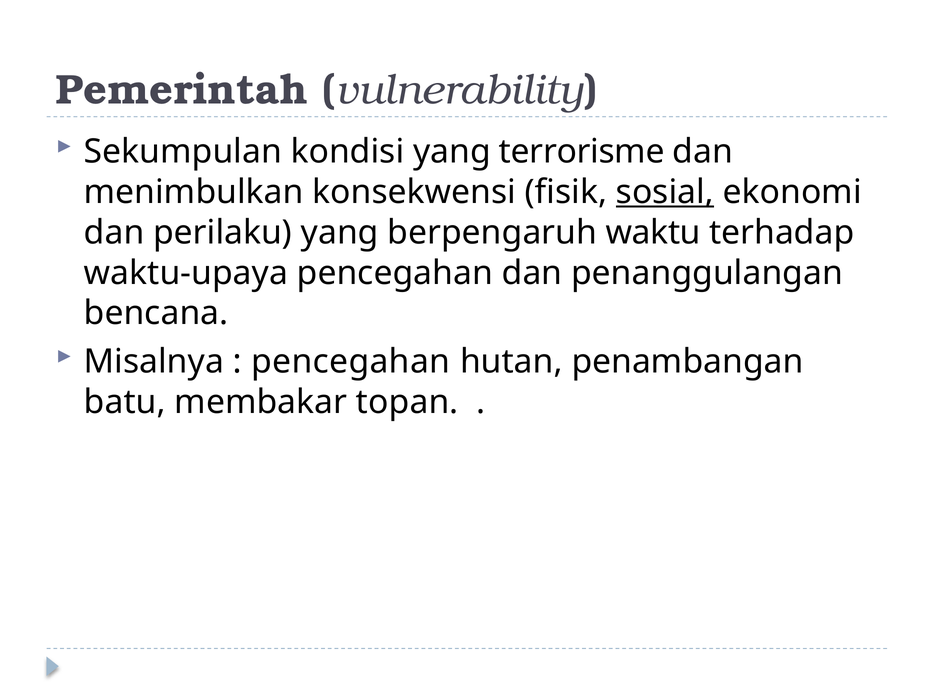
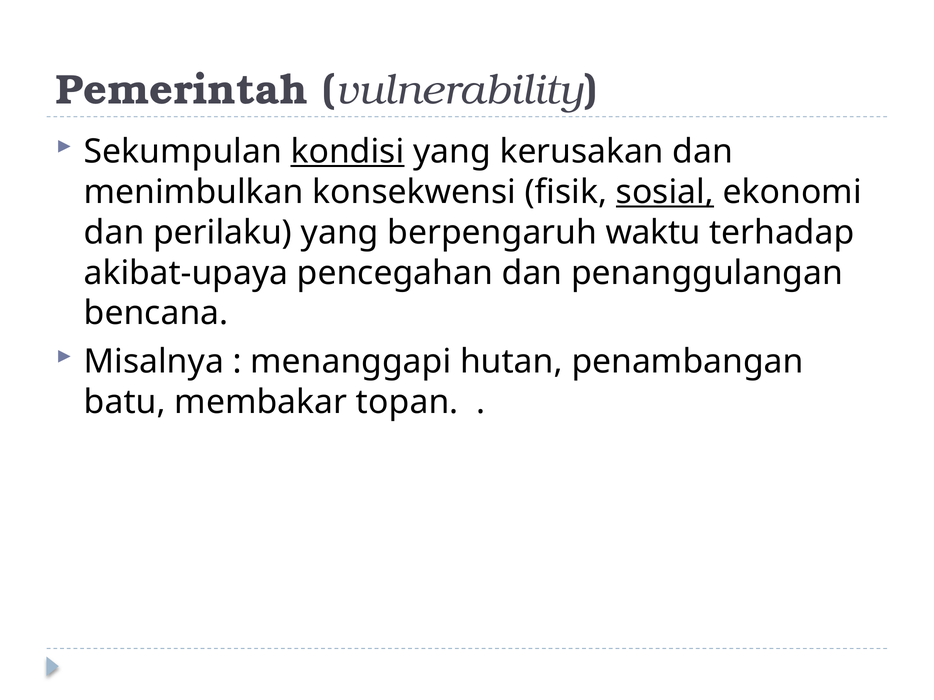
kondisi underline: none -> present (347, 152)
terrorisme: terrorisme -> kerusakan (582, 152)
waktu-upaya: waktu-upaya -> akibat-upaya (186, 273)
pencegahan: pencegahan -> menanggapi (351, 362)
